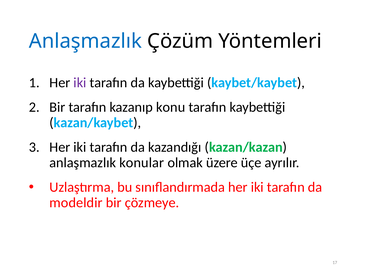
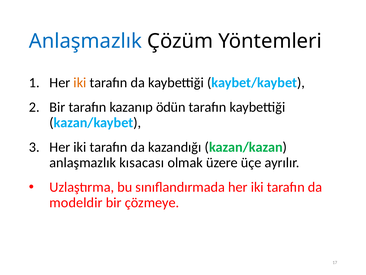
iki colour: purple -> orange (80, 83)
konu: konu -> ödün (171, 107)
konular: konular -> kısacası (142, 162)
